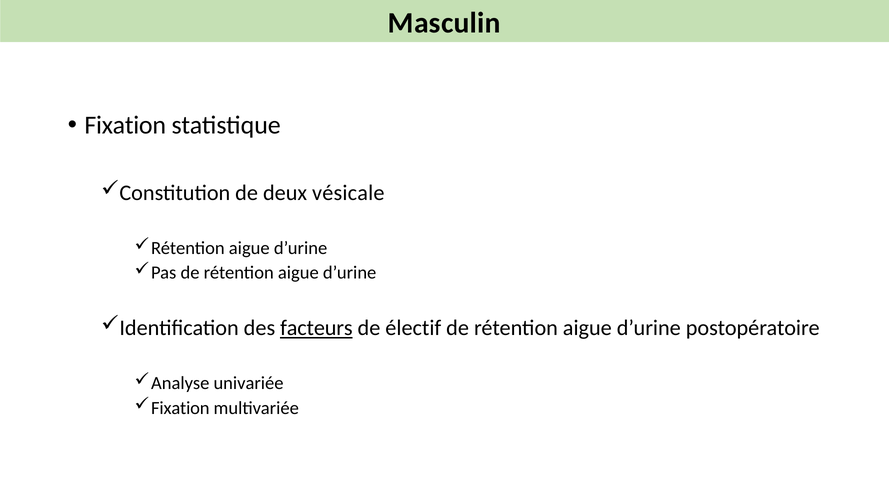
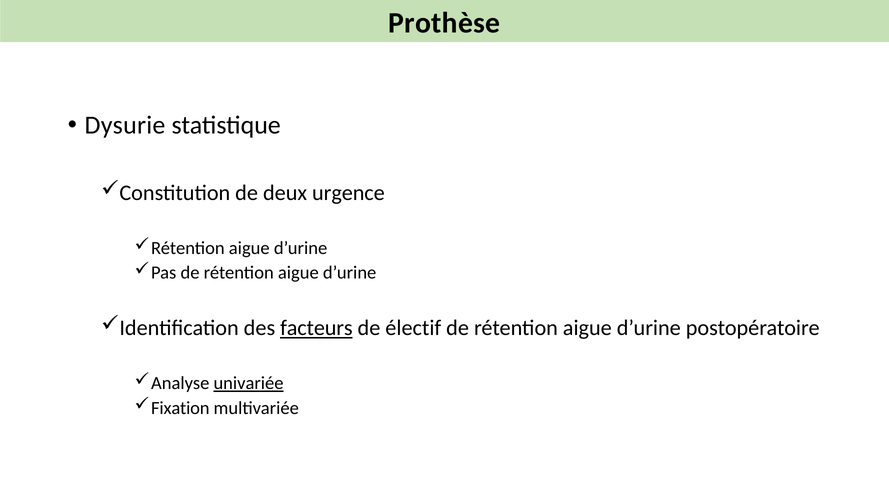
Masculin: Masculin -> Prothèse (444, 23)
Fixation: Fixation -> Dysurie (125, 125)
vésicale: vésicale -> urgence (348, 193)
univariée underline: none -> present (248, 383)
